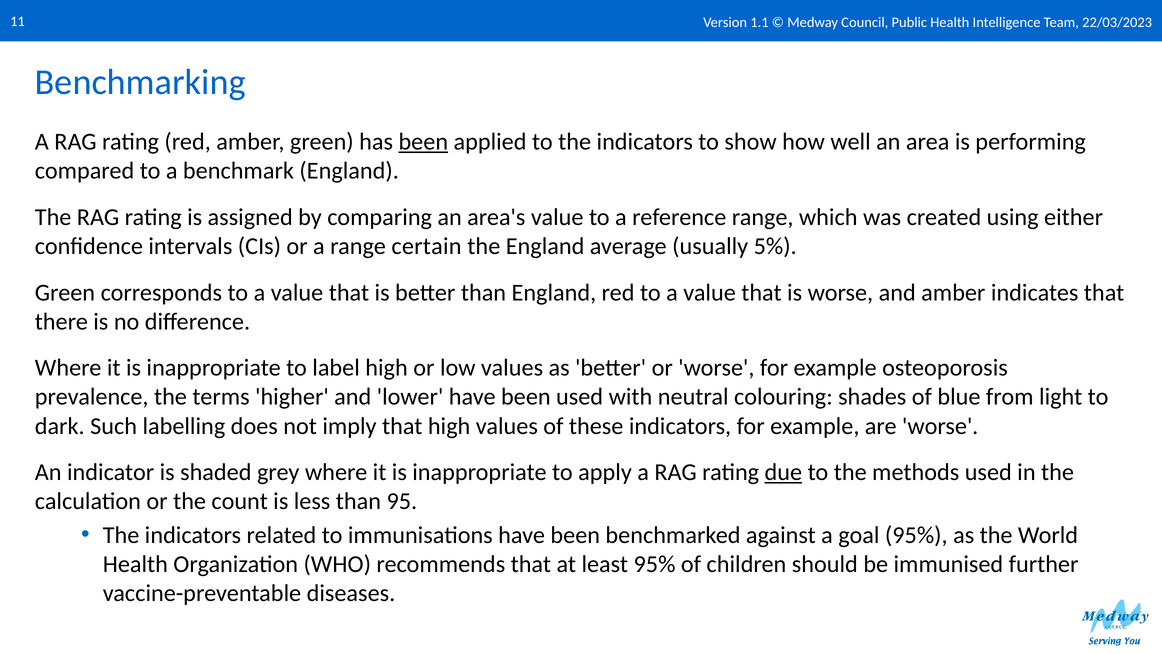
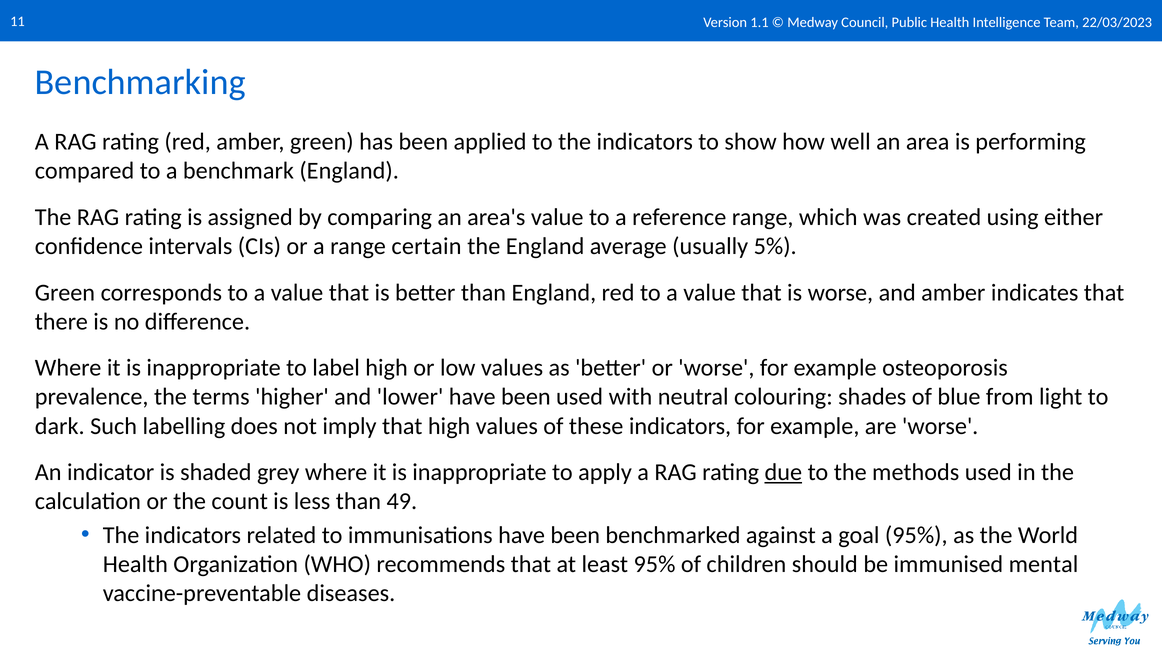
been underline: present -> none (423, 142)
95: 95 -> 49 (402, 501)
further: further -> mental (1044, 564)
